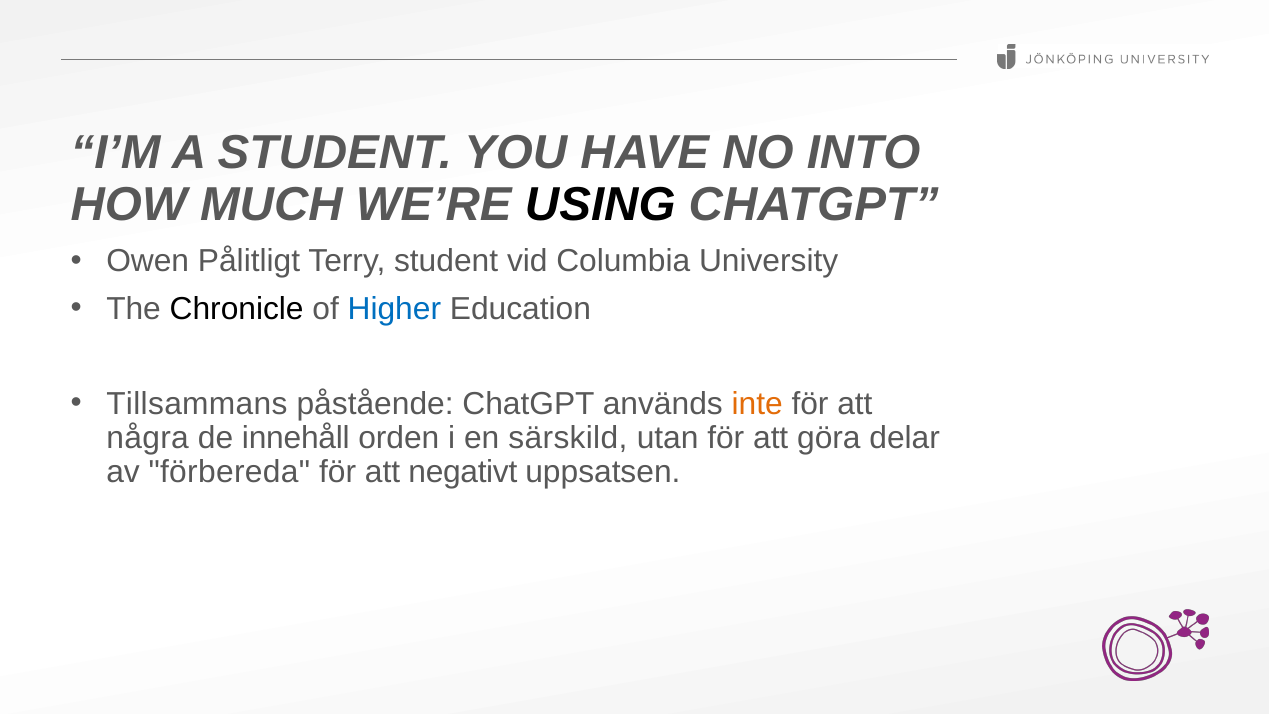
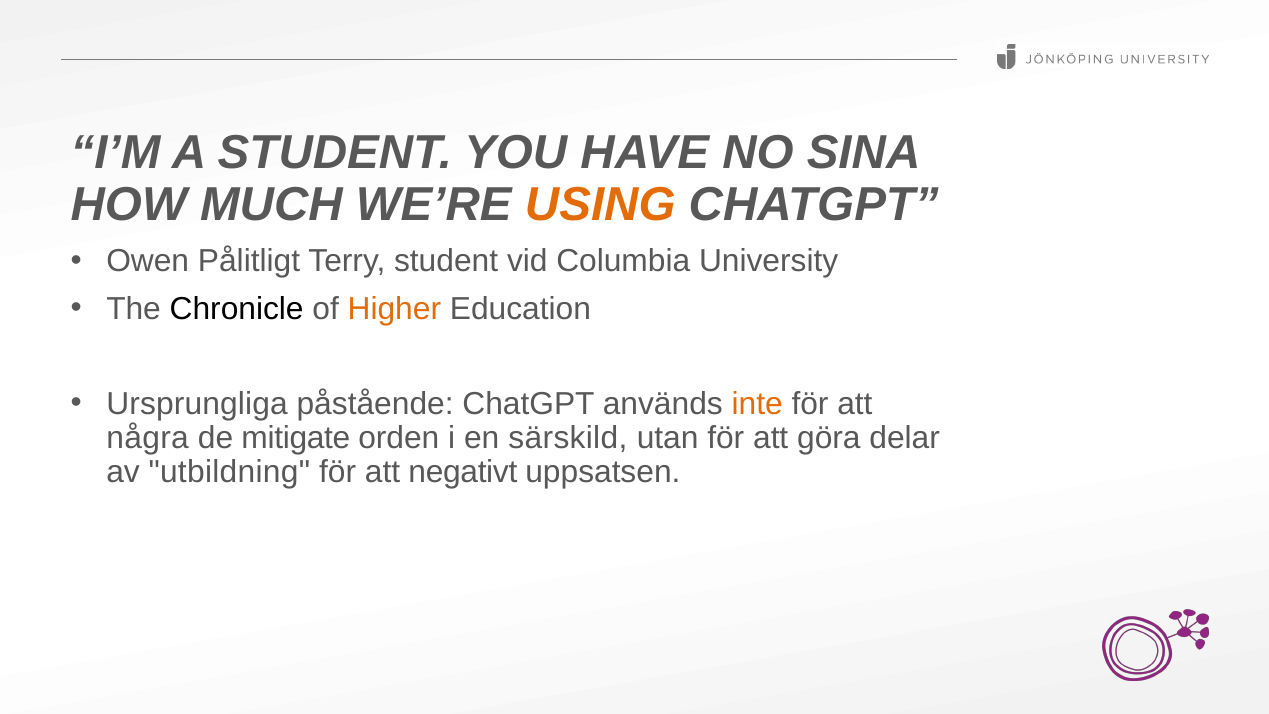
INTO: INTO -> SINA (864, 153)
USING colour: black -> orange (600, 204)
Higher colour: blue -> orange (394, 309)
Tillsammans: Tillsammans -> Ursprungliga (197, 403)
innehåll: innehåll -> mitigate (296, 438)
förbereda: förbereda -> utbildning (229, 472)
